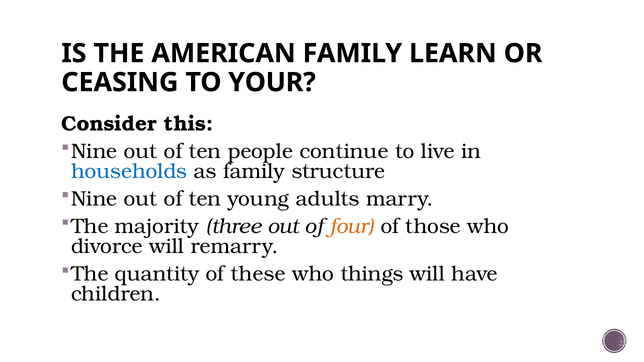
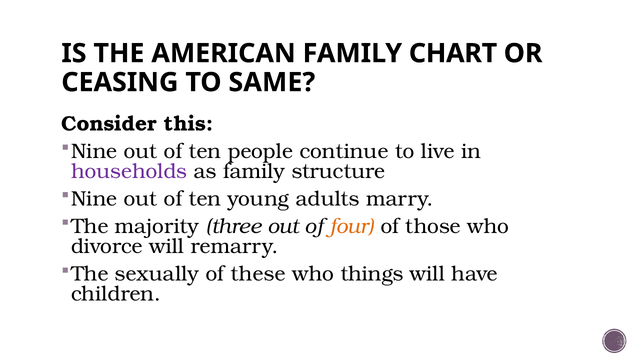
LEARN: LEARN -> CHART (453, 53)
YOUR: YOUR -> SAME (272, 82)
households colour: blue -> purple (129, 171)
quantity: quantity -> sexually (157, 274)
